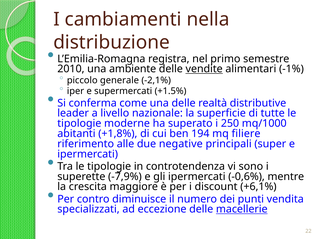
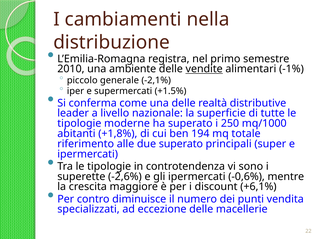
filiere: filiere -> totale (246, 134)
due negative: negative -> superato (181, 144)
-7,9%: -7,9% -> -2,6% (125, 177)
macellerie underline: present -> none (242, 209)
